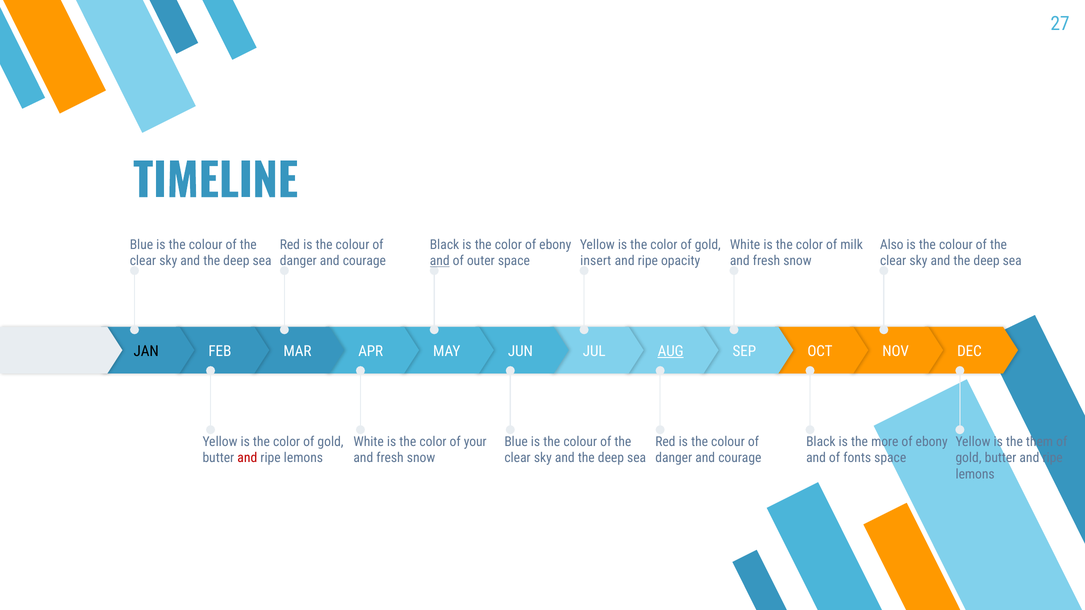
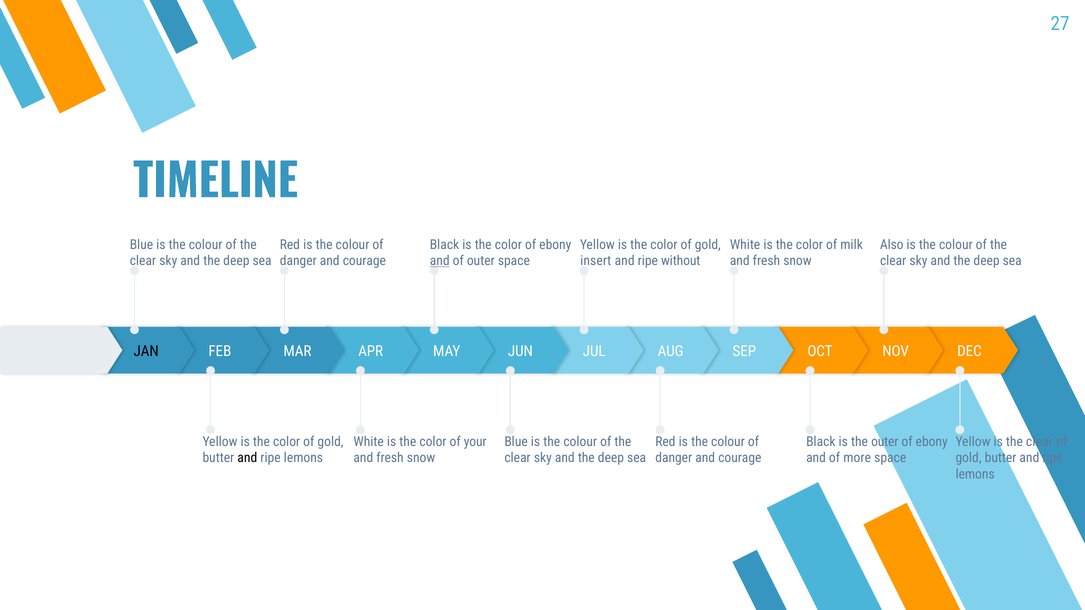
opacity: opacity -> without (681, 261)
AUG underline: present -> none (671, 351)
the more: more -> outer (885, 442)
is the them: them -> clear (1039, 442)
and colour: red -> black (247, 458)
fonts: fonts -> more (857, 458)
